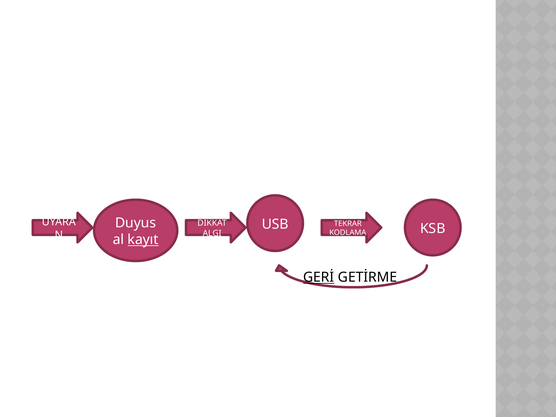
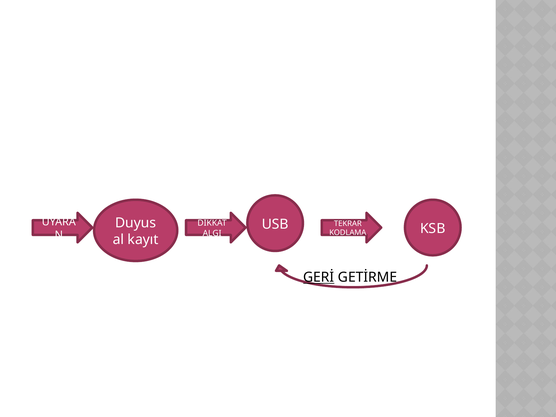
kayıt underline: present -> none (143, 240)
